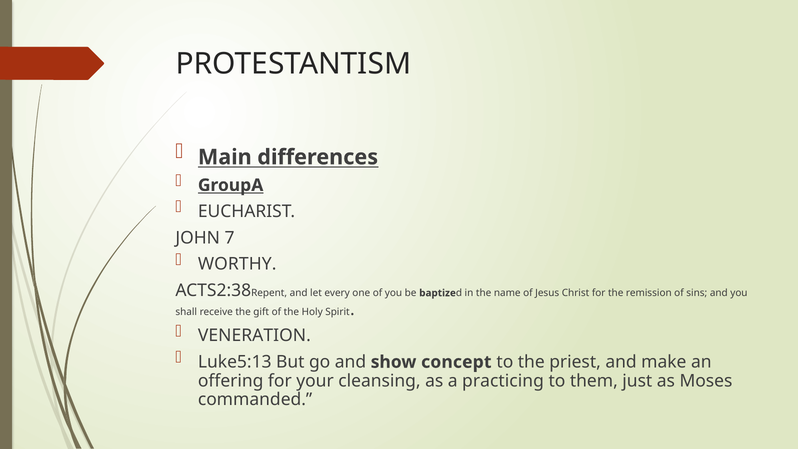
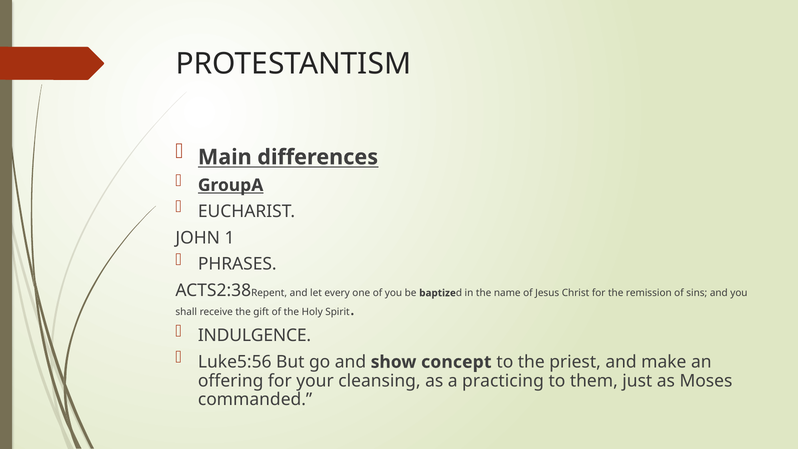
7: 7 -> 1 (230, 238)
WORTHY: WORTHY -> PHRASES (237, 264)
VENERATION: VENERATION -> INDULGENCE (254, 336)
Luke5:13: Luke5:13 -> Luke5:56 (235, 362)
